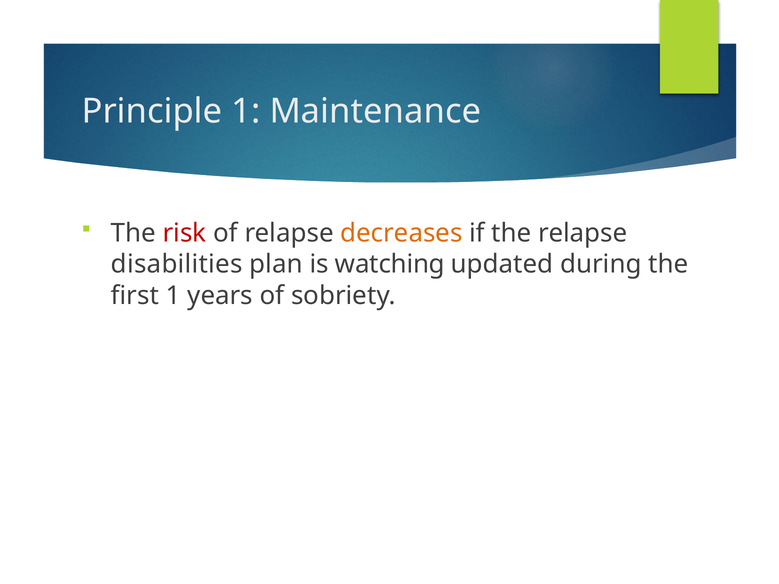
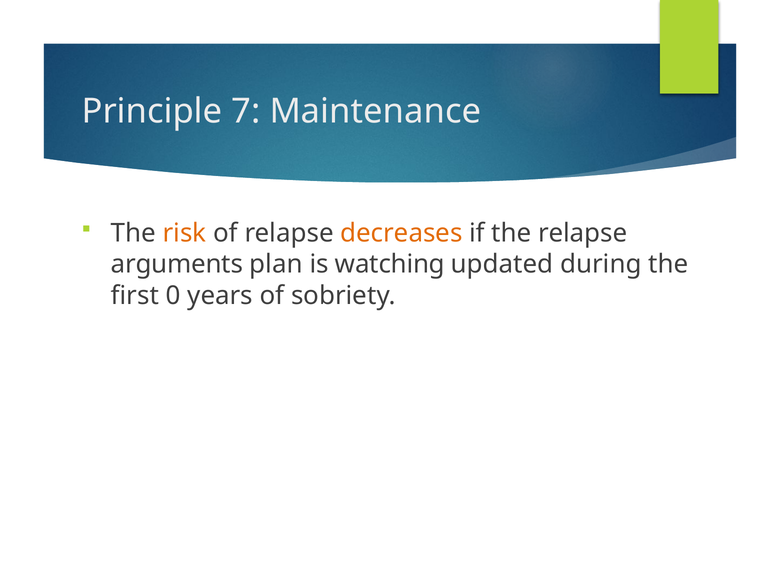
Principle 1: 1 -> 7 (246, 112)
risk colour: red -> orange (184, 233)
disabilities: disabilities -> arguments (177, 265)
first 1: 1 -> 0 (173, 296)
